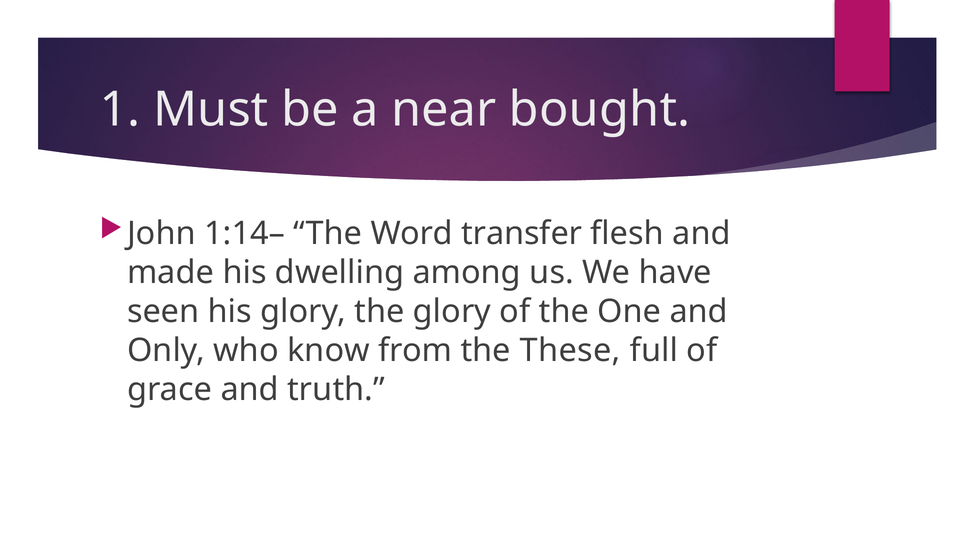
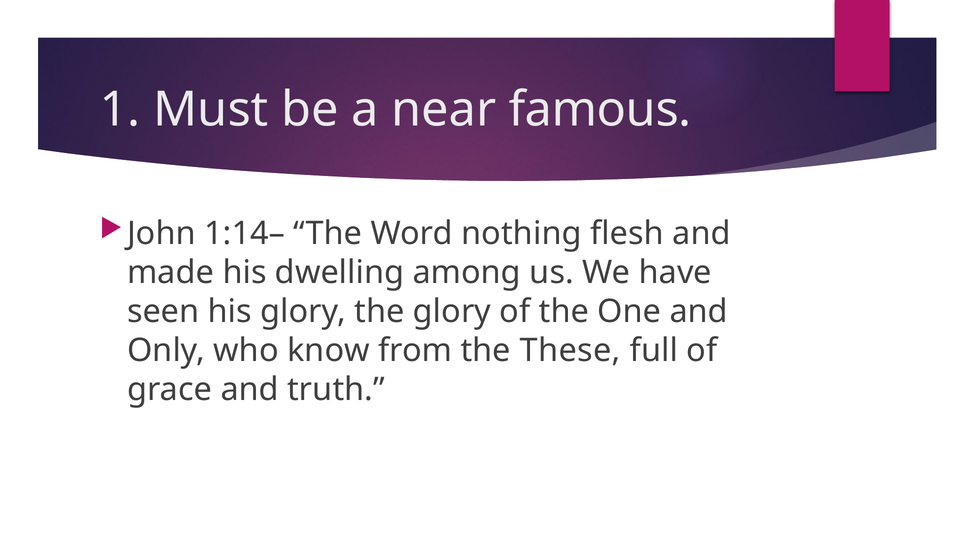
bought: bought -> famous (600, 110)
transfer: transfer -> nothing (522, 234)
